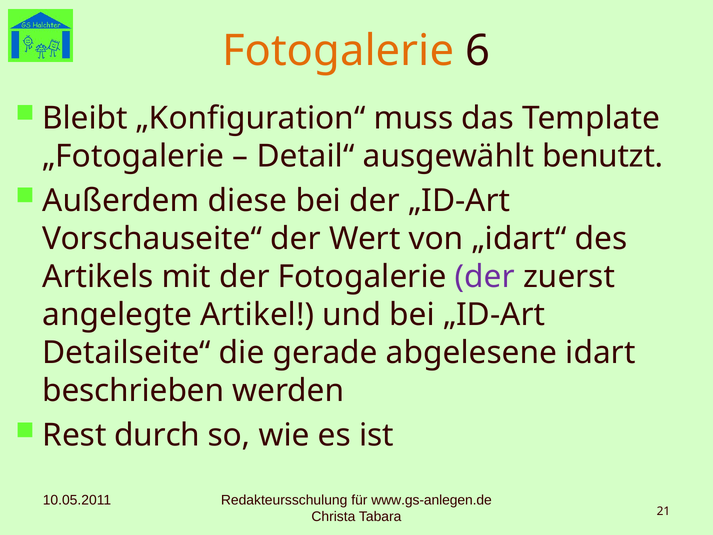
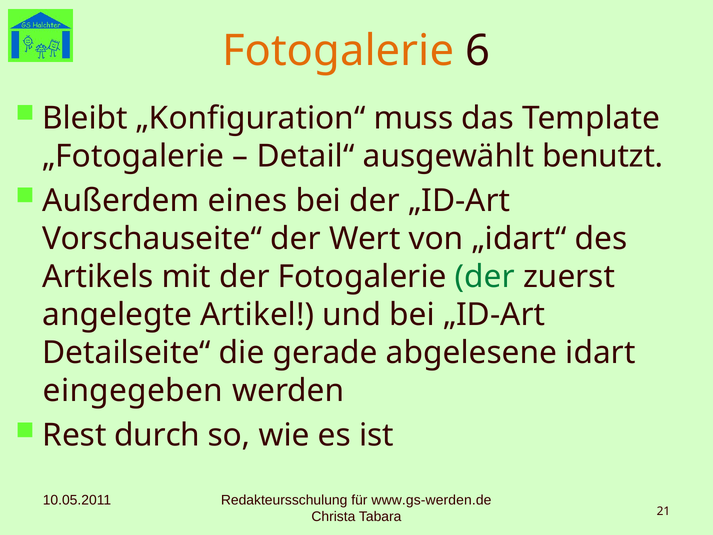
diese: diese -> eines (247, 201)
der colour: purple -> green (485, 277)
beschrieben: beschrieben -> eingegeben (133, 391)
www.gs-anlegen.de: www.gs-anlegen.de -> www.gs-werden.de (431, 500)
